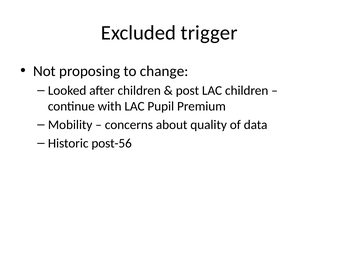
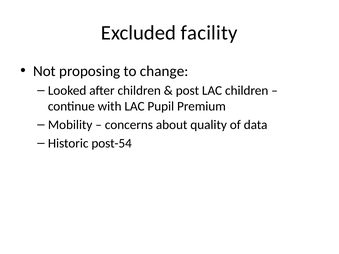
trigger: trigger -> facility (209, 33)
post-56: post-56 -> post-54 (112, 143)
